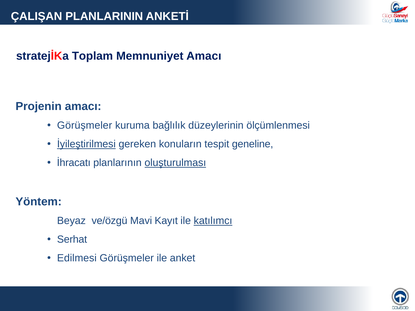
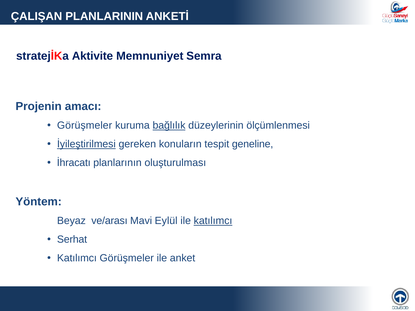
Toplam: Toplam -> Aktivite (92, 56)
Memnuniyet Amacı: Amacı -> Semra (204, 56)
bağlılık underline: none -> present (169, 126)
oluşturulması underline: present -> none (175, 163)
ve/özgü: ve/özgü -> ve/arası (109, 221)
Kayıt: Kayıt -> Eylül (166, 221)
Edilmesi: Edilmesi -> Katılımcı (77, 258)
